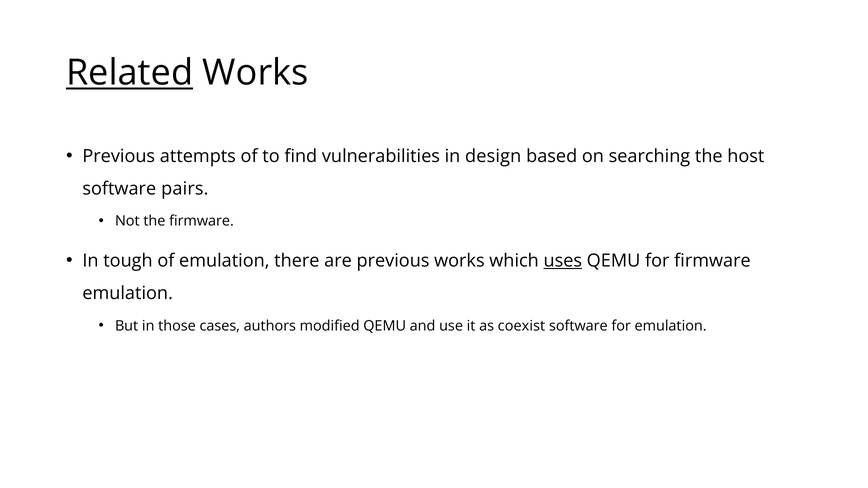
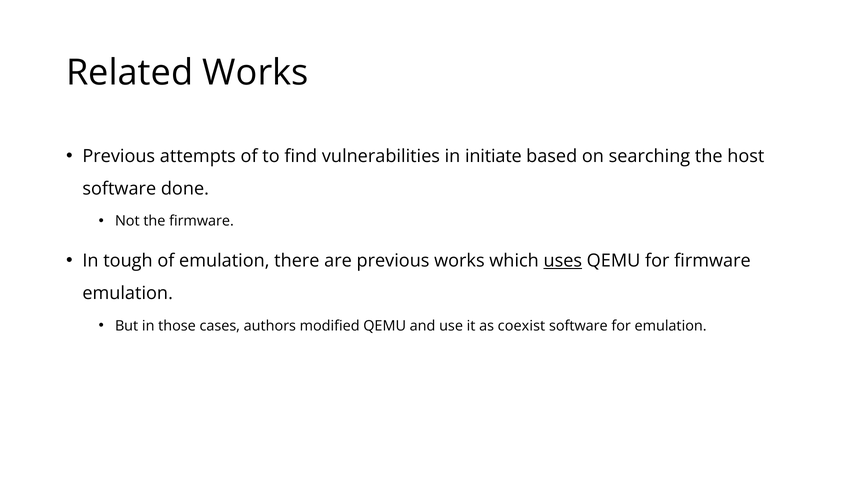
Related underline: present -> none (130, 73)
design: design -> initiate (493, 156)
pairs: pairs -> done (185, 189)
